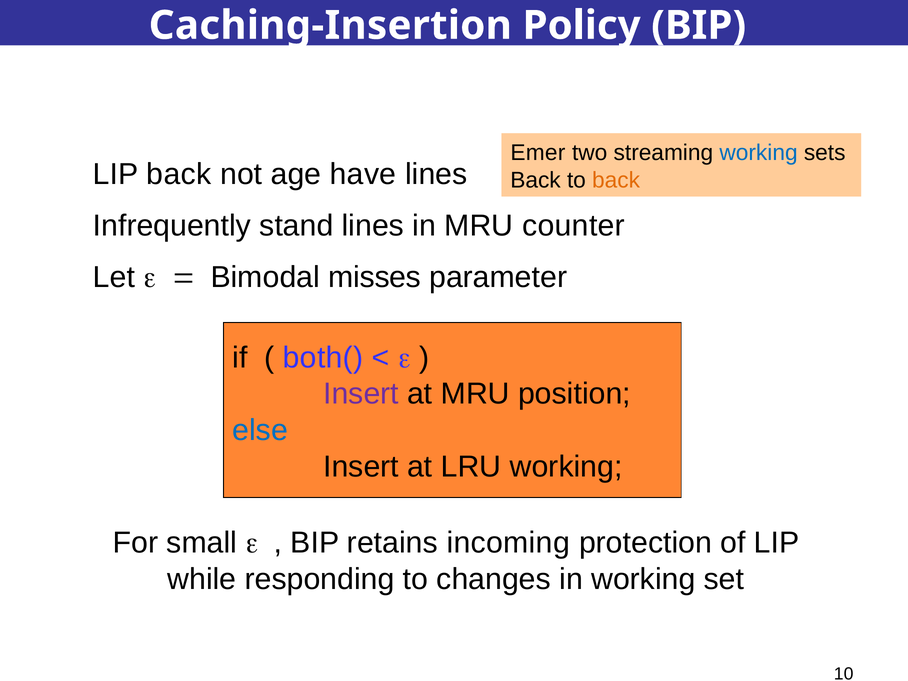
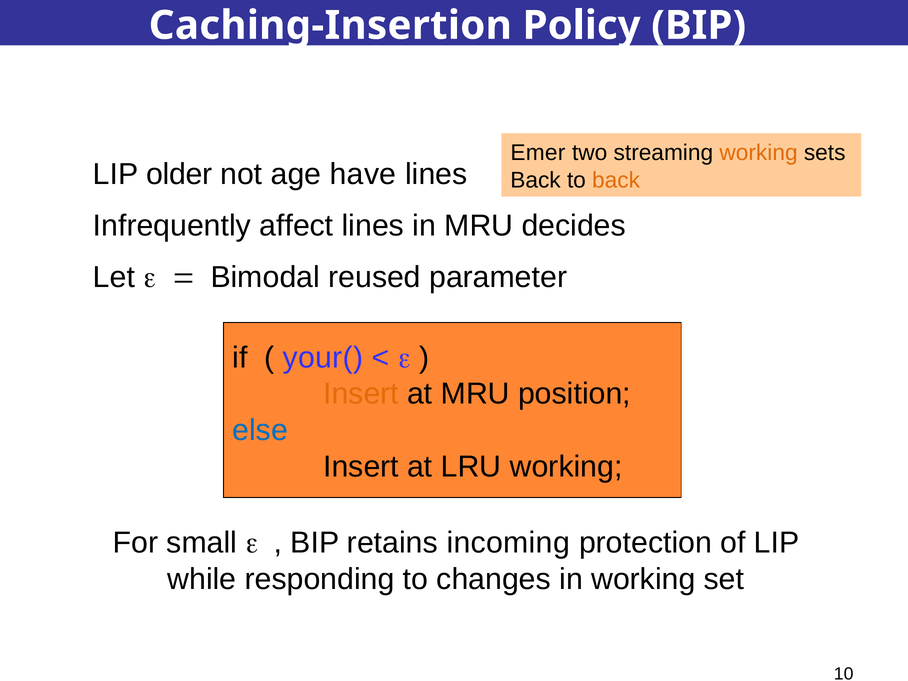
working colour: blue -> orange (759, 153)
LIP back: back -> older (179, 174)
stand: stand -> affect (296, 226)
counter: counter -> decides (574, 226)
misses: misses -> reused (375, 277)
both(: both( -> your( (323, 358)
Insert colour: purple -> orange (361, 394)
